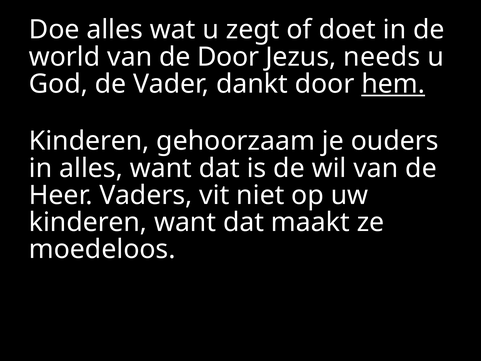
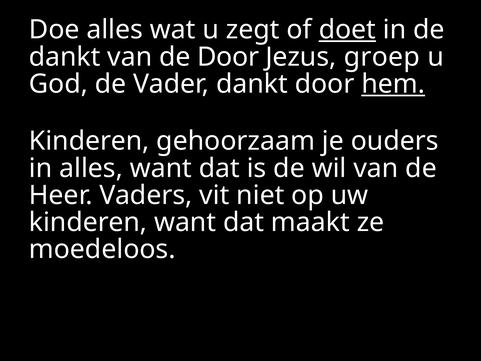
doet underline: none -> present (347, 30)
world: world -> dankt (65, 57)
needs: needs -> groep (382, 57)
